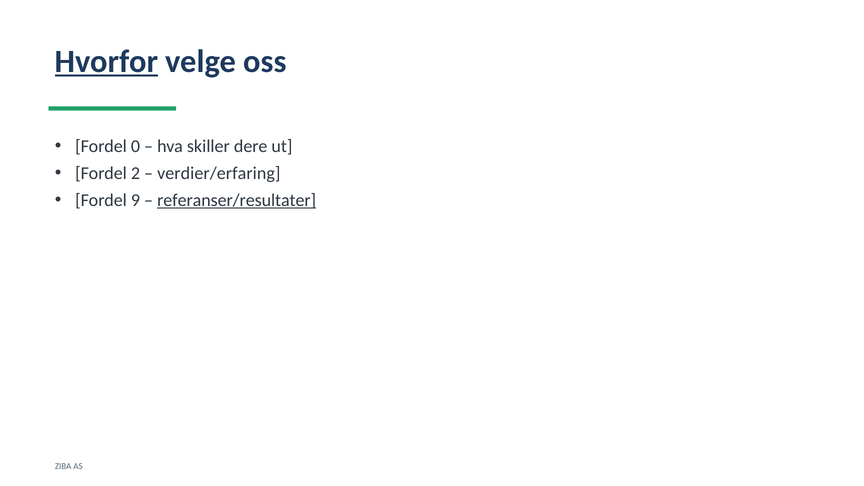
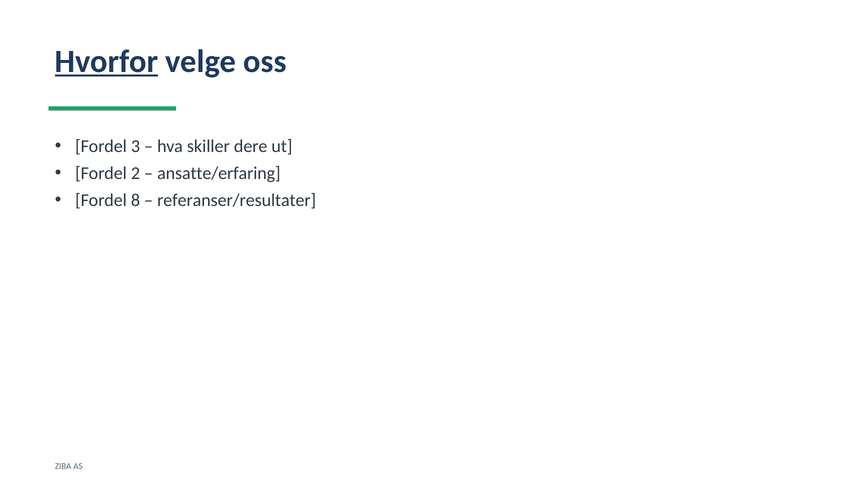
0: 0 -> 3 (135, 146)
verdier/erfaring: verdier/erfaring -> ansatte/erfaring (219, 173)
9: 9 -> 8 (135, 200)
referanser/resultater underline: present -> none (237, 200)
